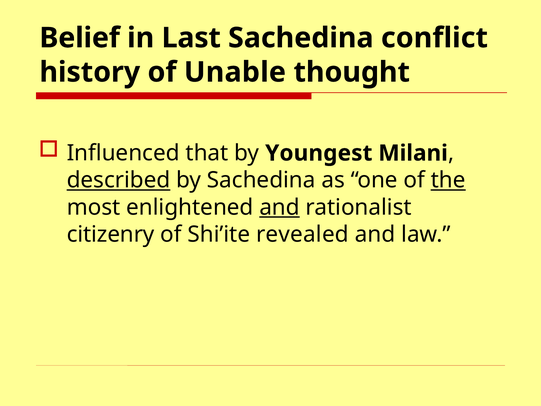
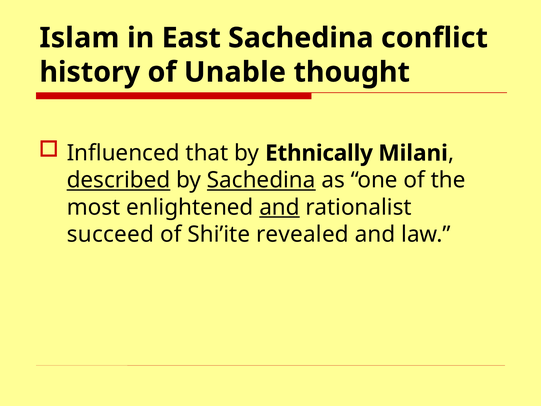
Belief: Belief -> Islam (79, 38)
Last: Last -> East (191, 38)
Youngest: Youngest -> Ethnically (319, 153)
Sachedina underline: none -> present (261, 180)
the underline: present -> none (448, 180)
citizenry: citizenry -> succeed (110, 234)
